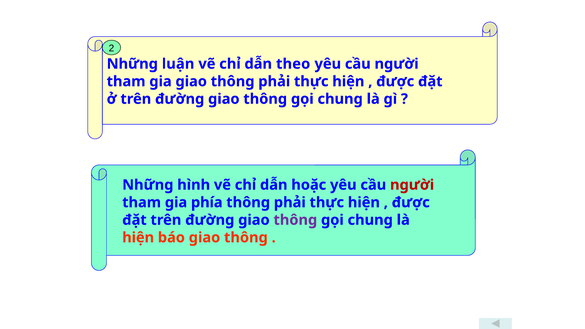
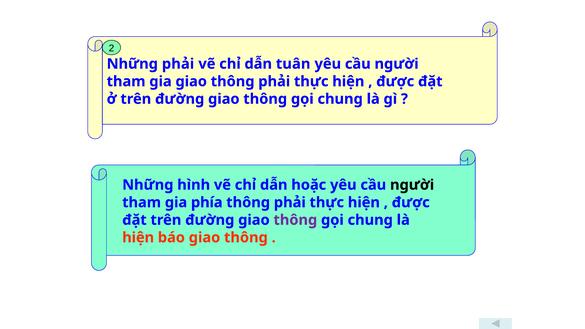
Những luận: luận -> phải (178, 64)
theo: theo -> tuân (293, 64)
người colour: red -> black (412, 185)
